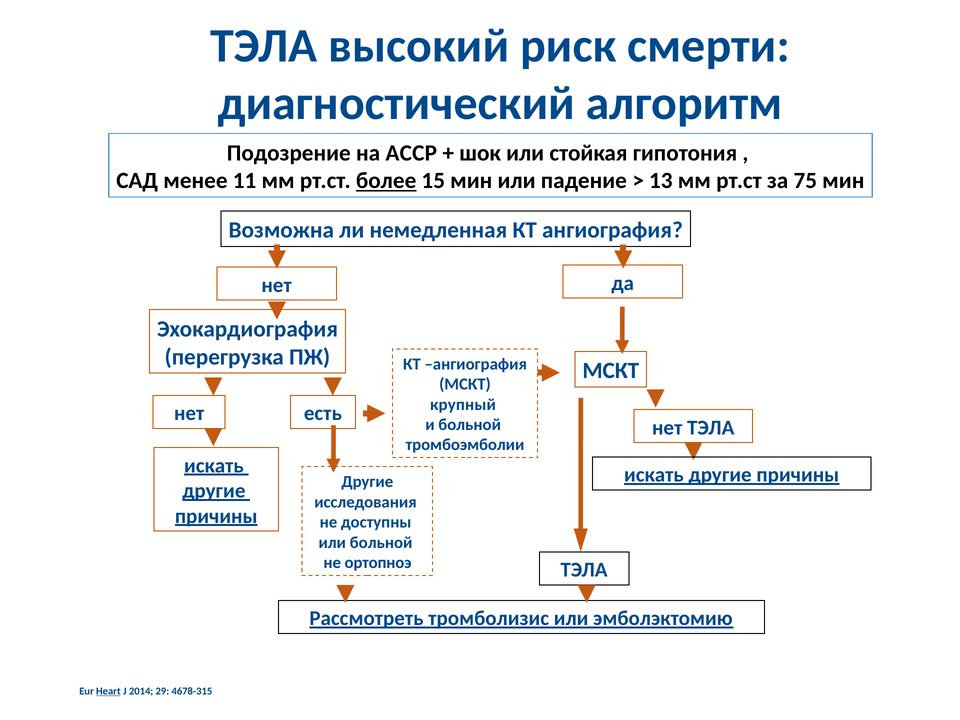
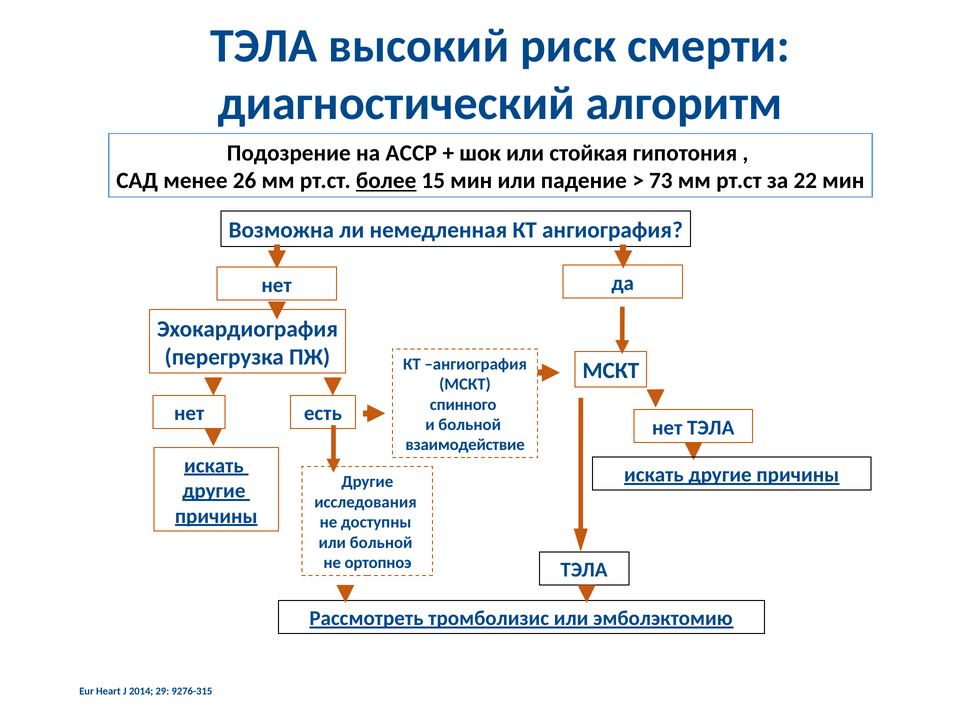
11: 11 -> 26 (245, 181)
13: 13 -> 73 (661, 181)
75: 75 -> 22 (805, 181)
крупный: крупный -> спинного (463, 404)
тромбоэмболии: тромбоэмболии -> взаимодействие (465, 445)
Heart underline: present -> none (108, 691)
4678-315: 4678-315 -> 9276-315 (192, 691)
